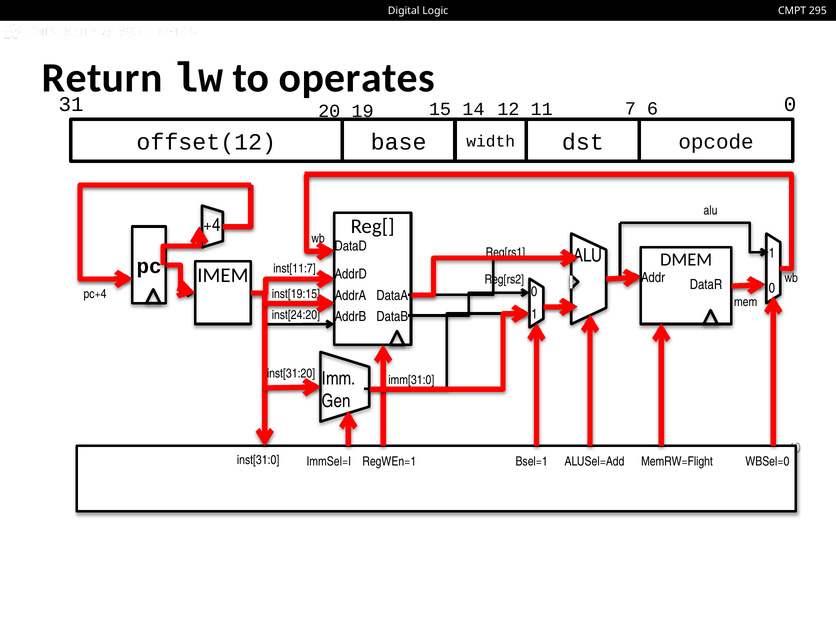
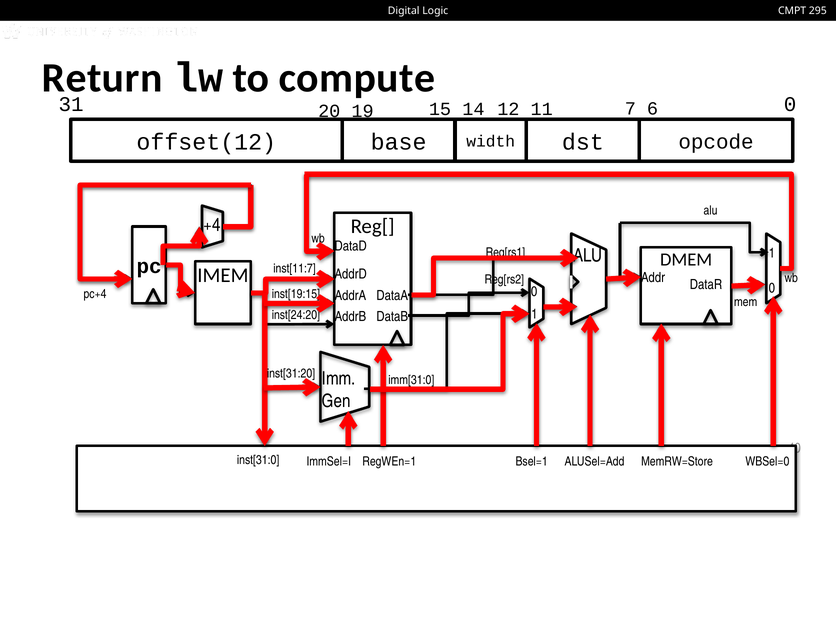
operates: operates -> compute (357, 78)
MemRW=Flight: MemRW=Flight -> MemRW=Store (677, 461)
